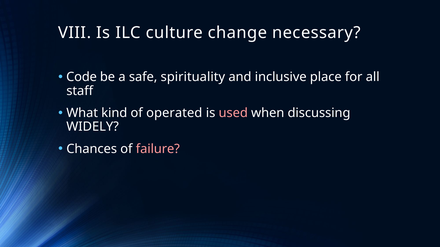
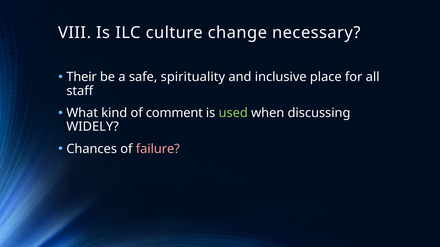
Code: Code -> Their (82, 77)
operated: operated -> comment (174, 113)
used colour: pink -> light green (233, 113)
